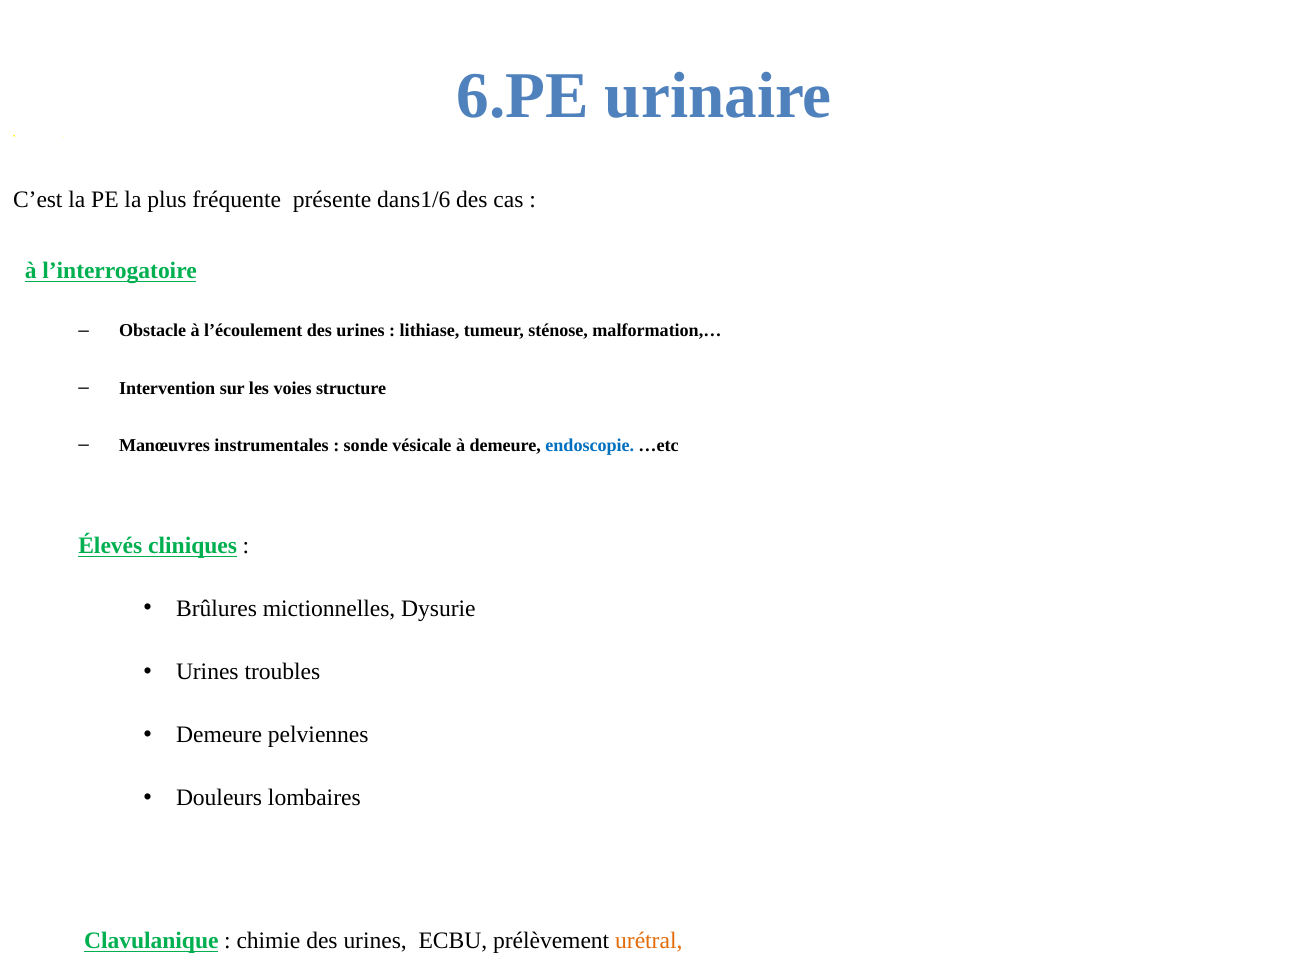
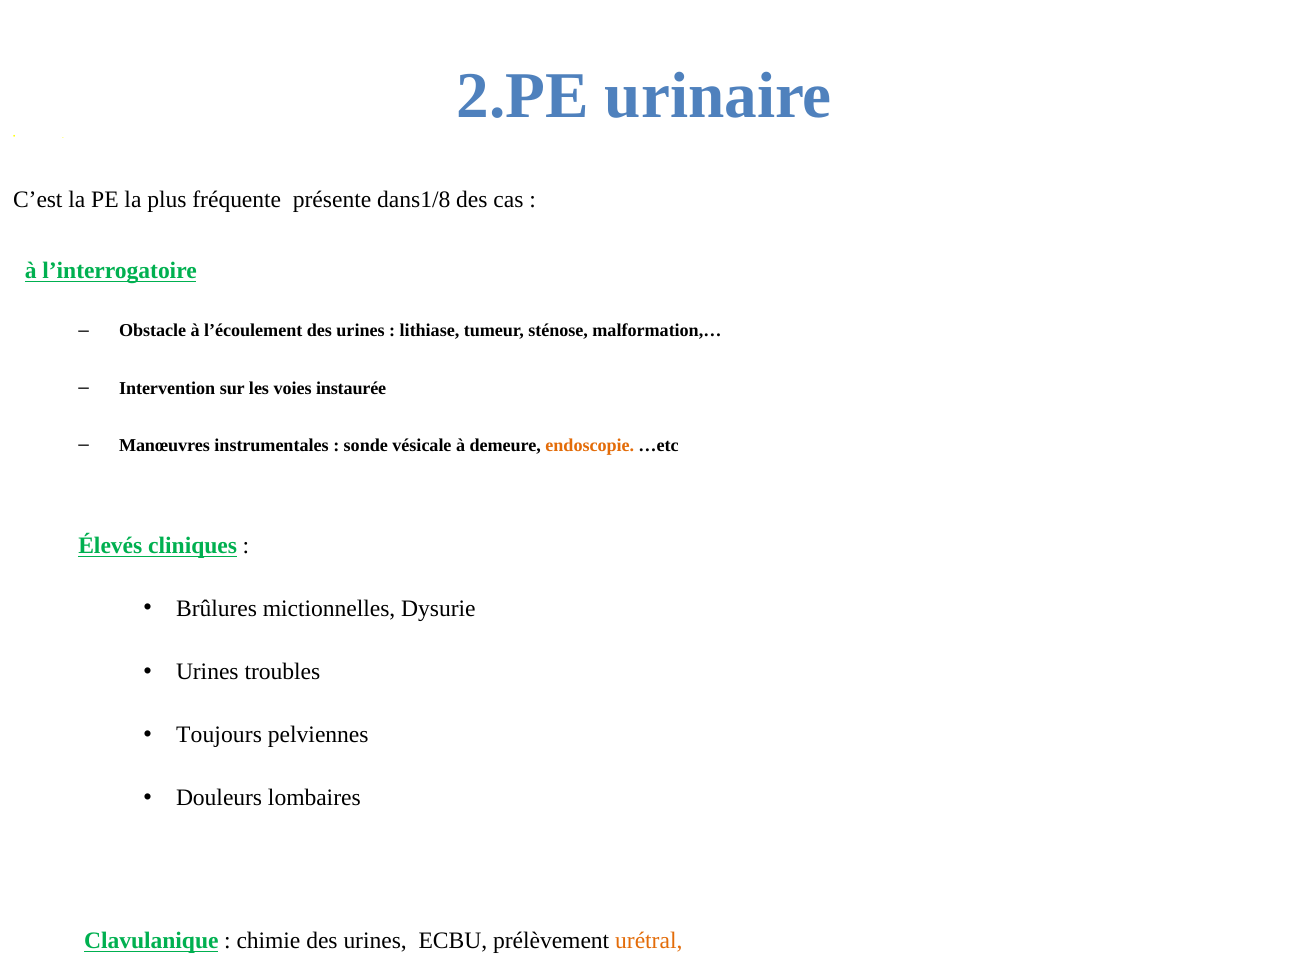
6.PE: 6.PE -> 2.PE (523, 96)
dans1/6: dans1/6 -> dans1/8 (414, 199)
structure: structure -> instaurée (351, 388)
endoscopie colour: blue -> orange (590, 445)
Demeure: Demeure -> Toujours (219, 735)
